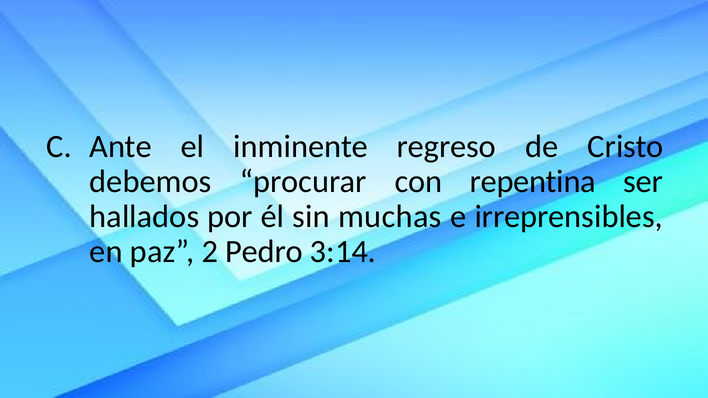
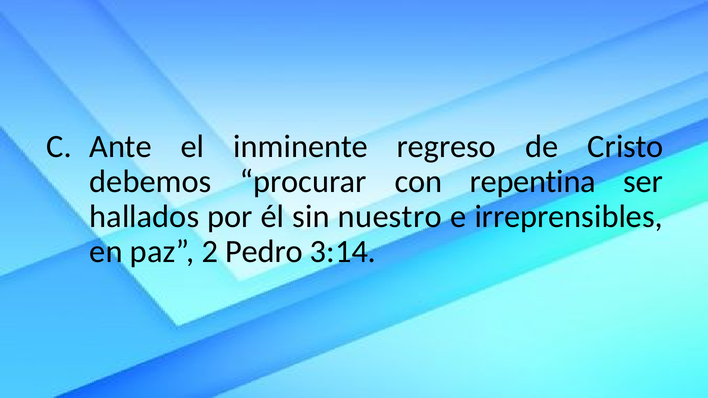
muchas: muchas -> nuestro (390, 217)
